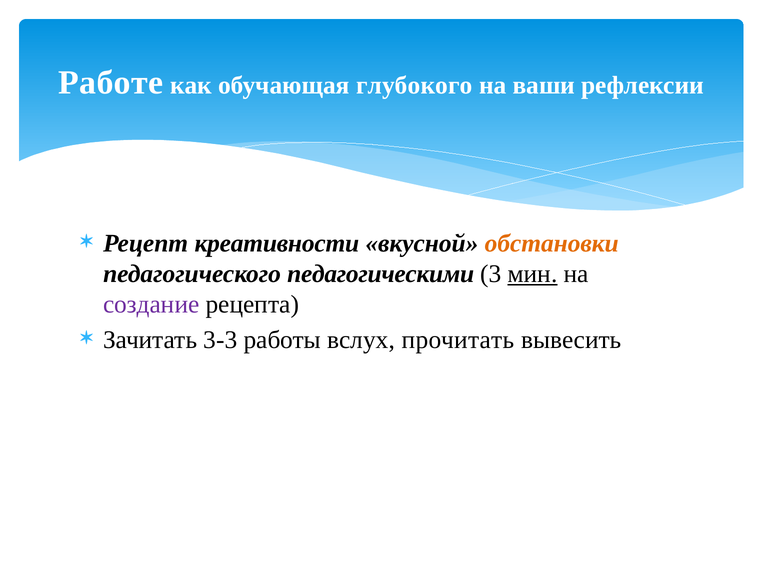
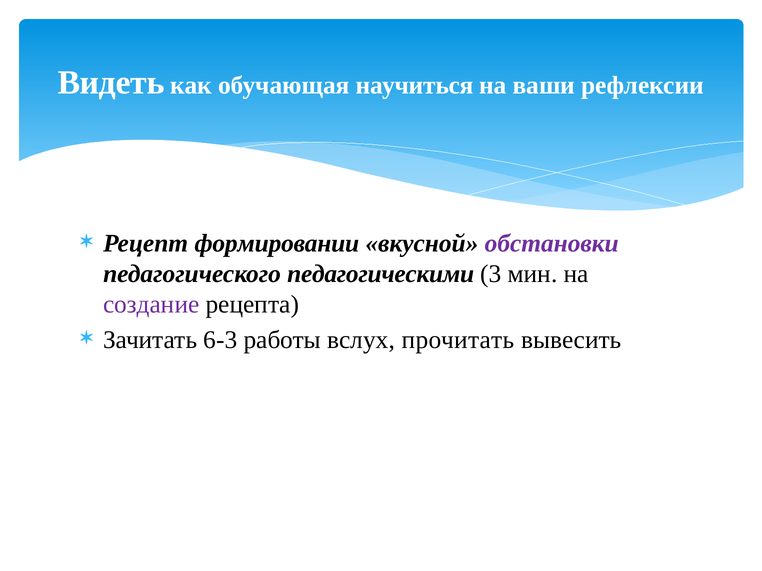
Работе: Работе -> Видеть (111, 83)
глубокого: глубокого -> научиться (415, 86)
креативности: креативности -> формировании (277, 244)
обстановки colour: orange -> purple (552, 244)
мин underline: present -> none (533, 274)
3-3: 3-3 -> 6-3 (220, 340)
